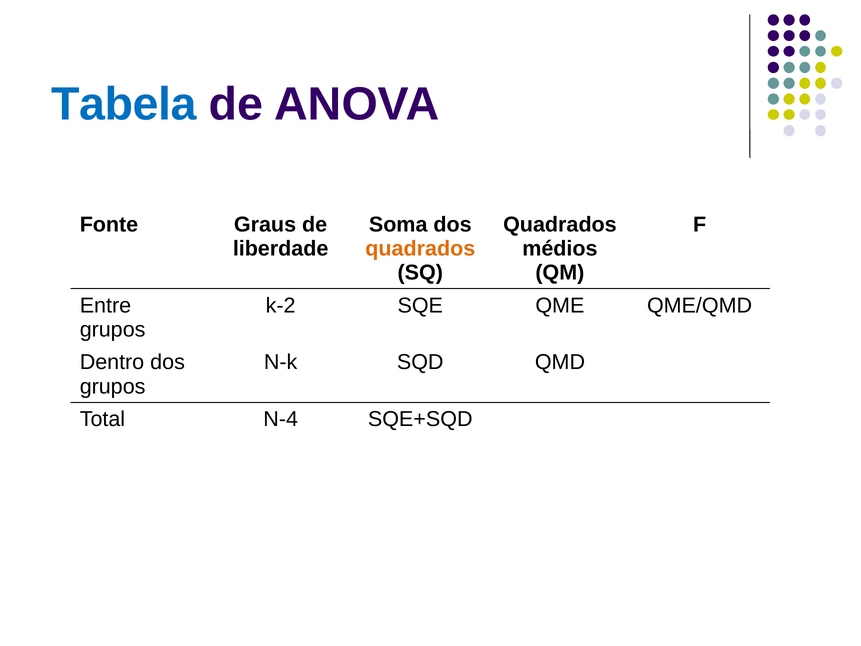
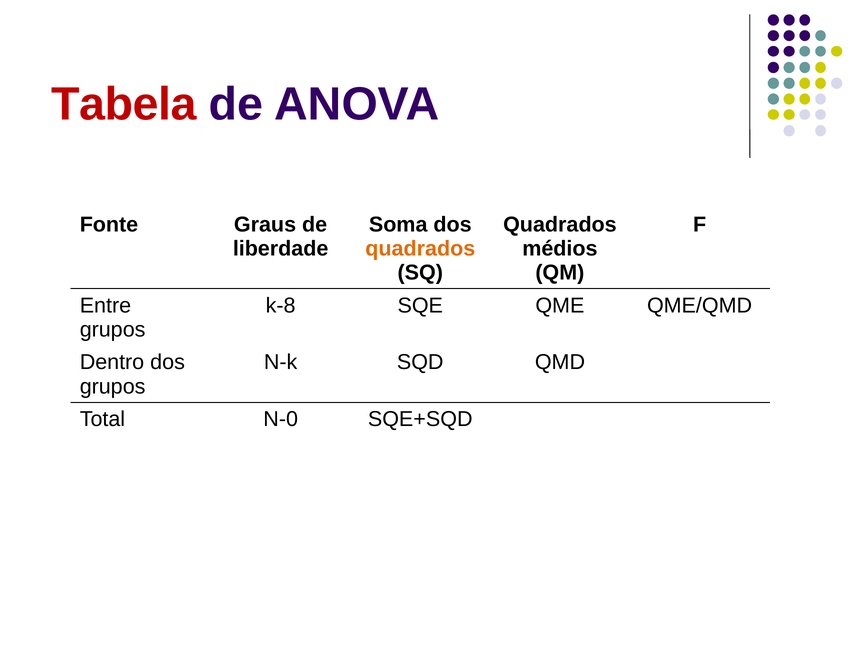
Tabela colour: blue -> red (124, 104)
k-2: k-2 -> k-8 (281, 305)
N-4: N-4 -> N-0 (281, 419)
